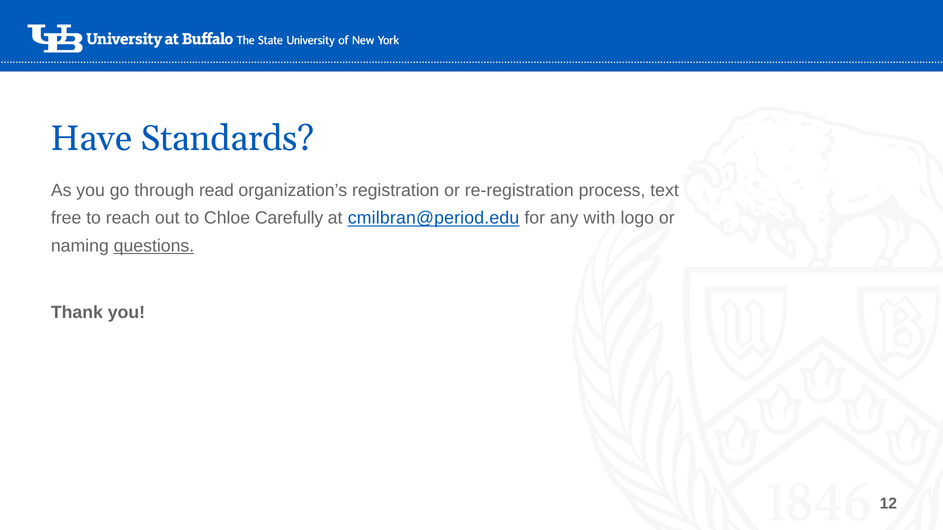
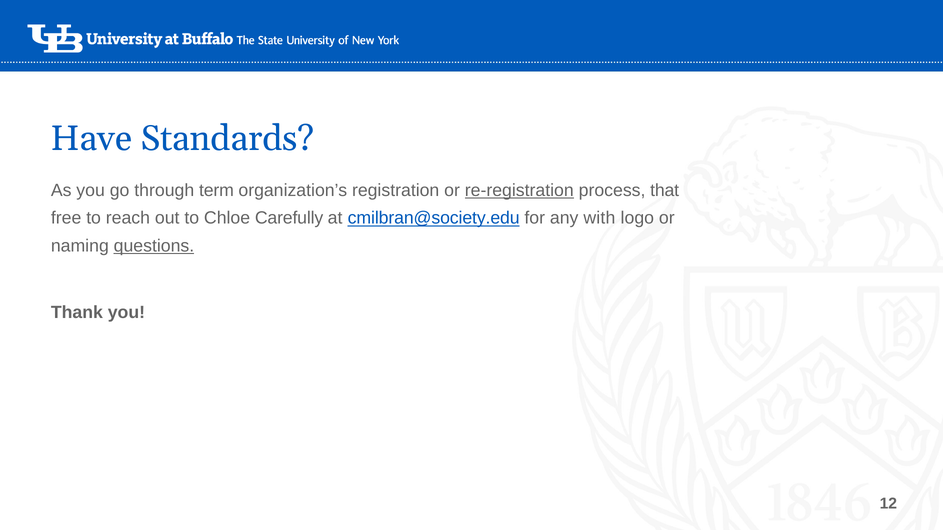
read: read -> term (216, 191)
re-registration underline: none -> present (519, 191)
text: text -> that (665, 191)
cmilbran@period.edu: cmilbran@period.edu -> cmilbran@society.edu (434, 218)
